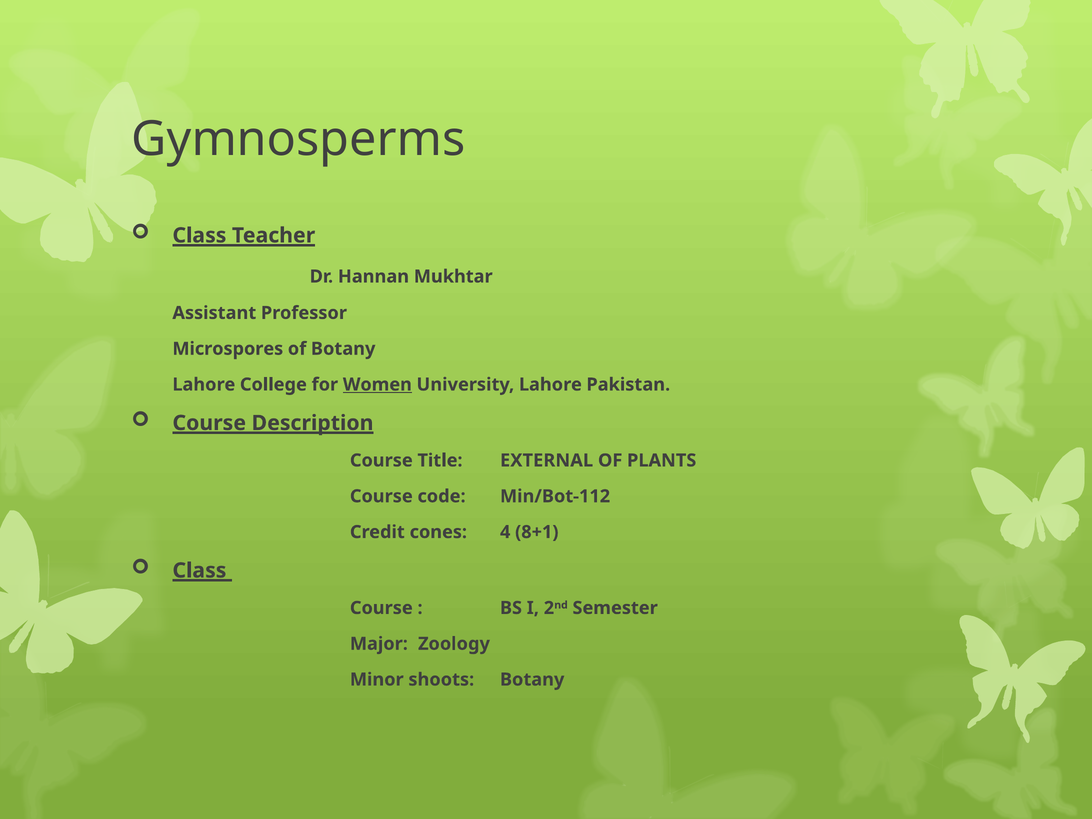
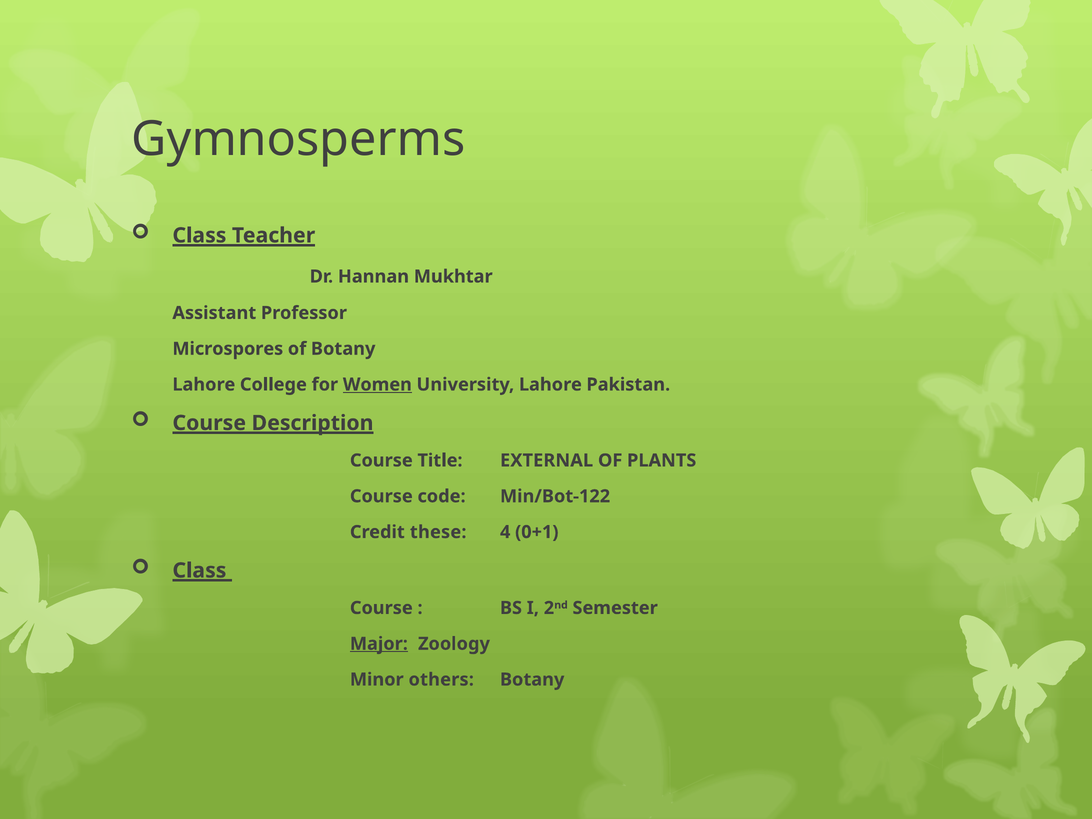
Min/Bot-112: Min/Bot-112 -> Min/Bot-122 (555, 496)
cones: cones -> these (438, 532)
8+1: 8+1 -> 0+1 (537, 532)
Major underline: none -> present (379, 644)
shoots: shoots -> others (441, 680)
